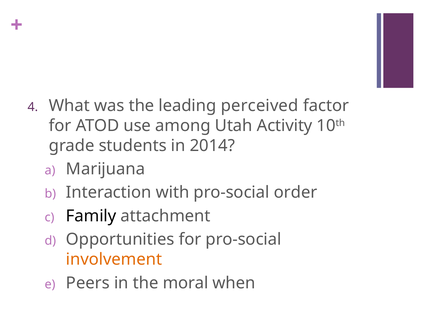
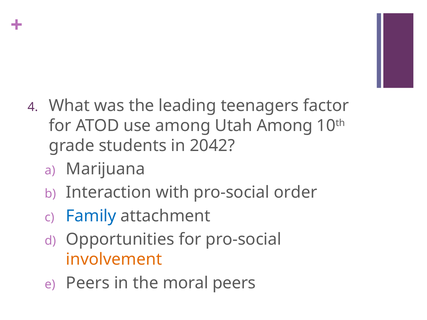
perceived: perceived -> teenagers (260, 106)
Utah Activity: Activity -> Among (285, 126)
2014: 2014 -> 2042 (212, 146)
Family colour: black -> blue (91, 216)
moral when: when -> peers (234, 283)
